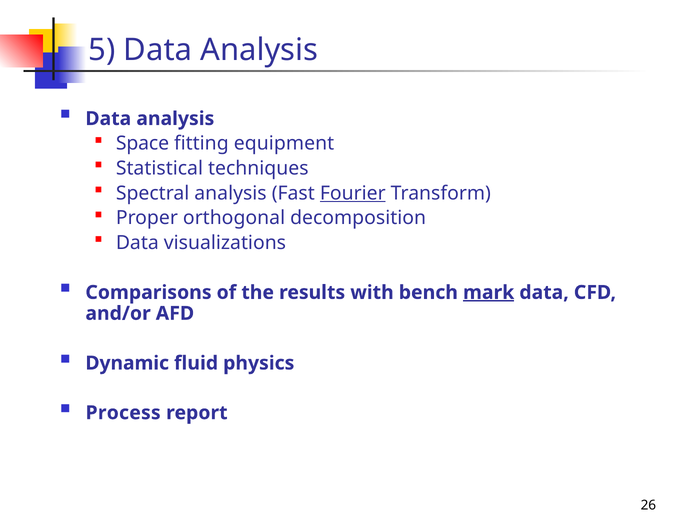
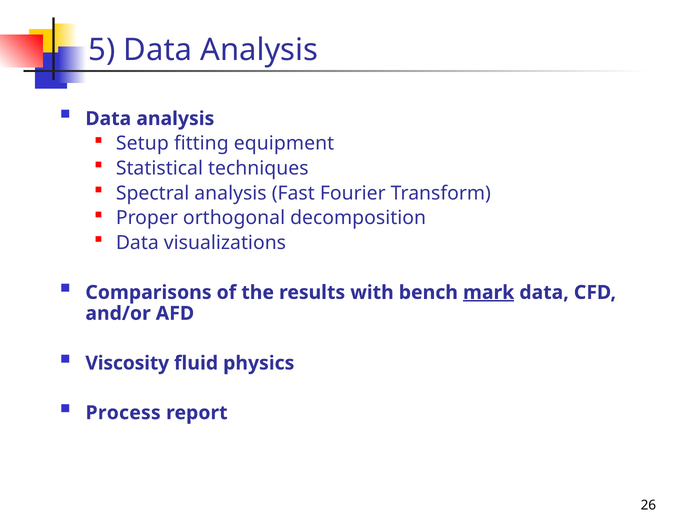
Space: Space -> Setup (142, 143)
Fourier underline: present -> none (353, 193)
Dynamic: Dynamic -> Viscosity (127, 363)
